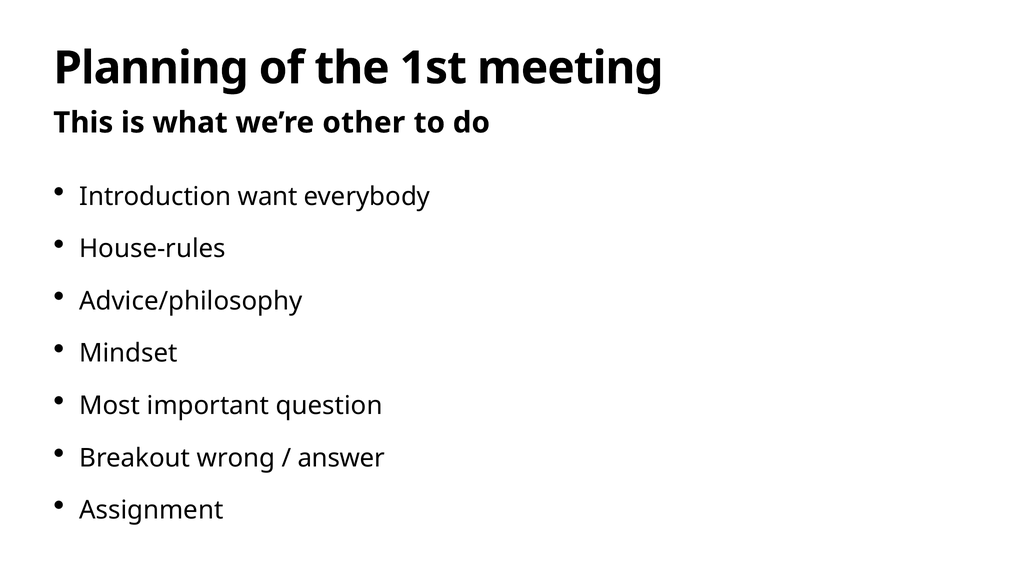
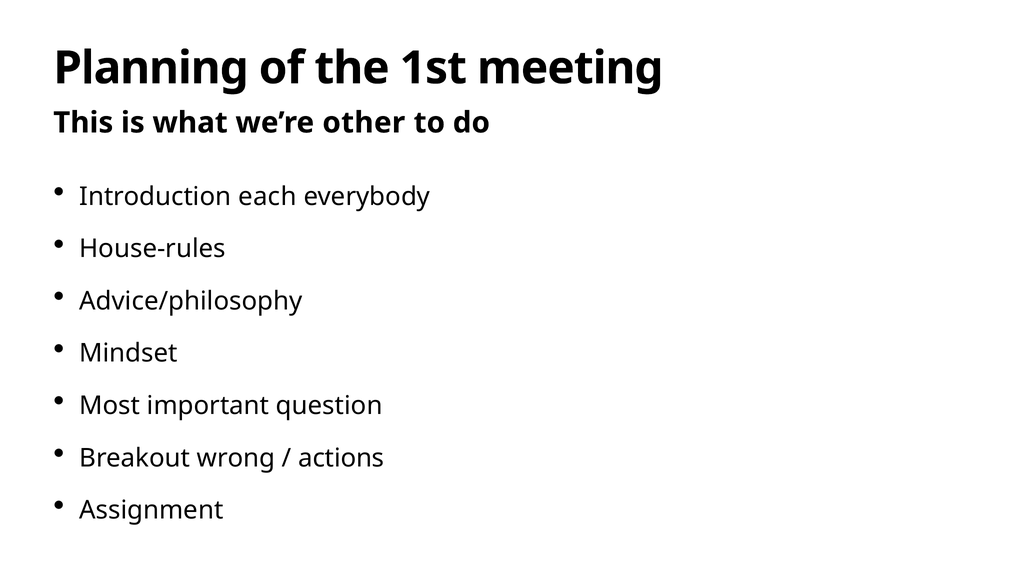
want: want -> each (267, 196)
answer: answer -> actions (341, 458)
